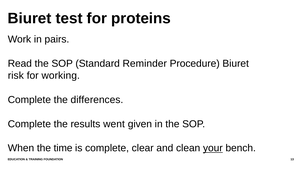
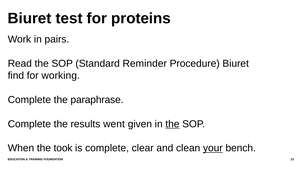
risk: risk -> find (16, 76)
differences: differences -> paraphrase (97, 100)
the underline: none -> present (172, 124)
time: time -> took (63, 149)
